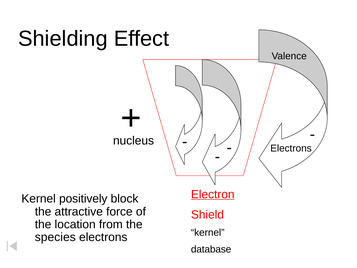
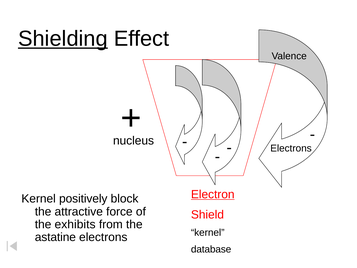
Shielding underline: none -> present (63, 39)
location: location -> exhibits (75, 224)
species: species -> astatine (55, 237)
